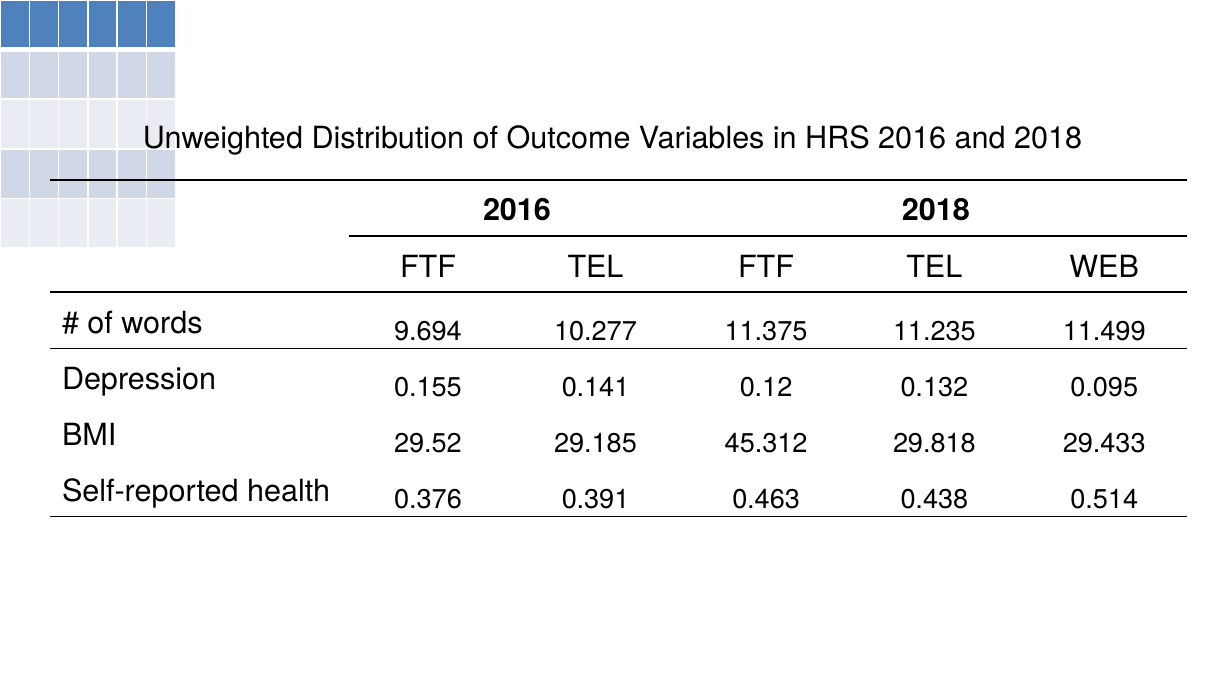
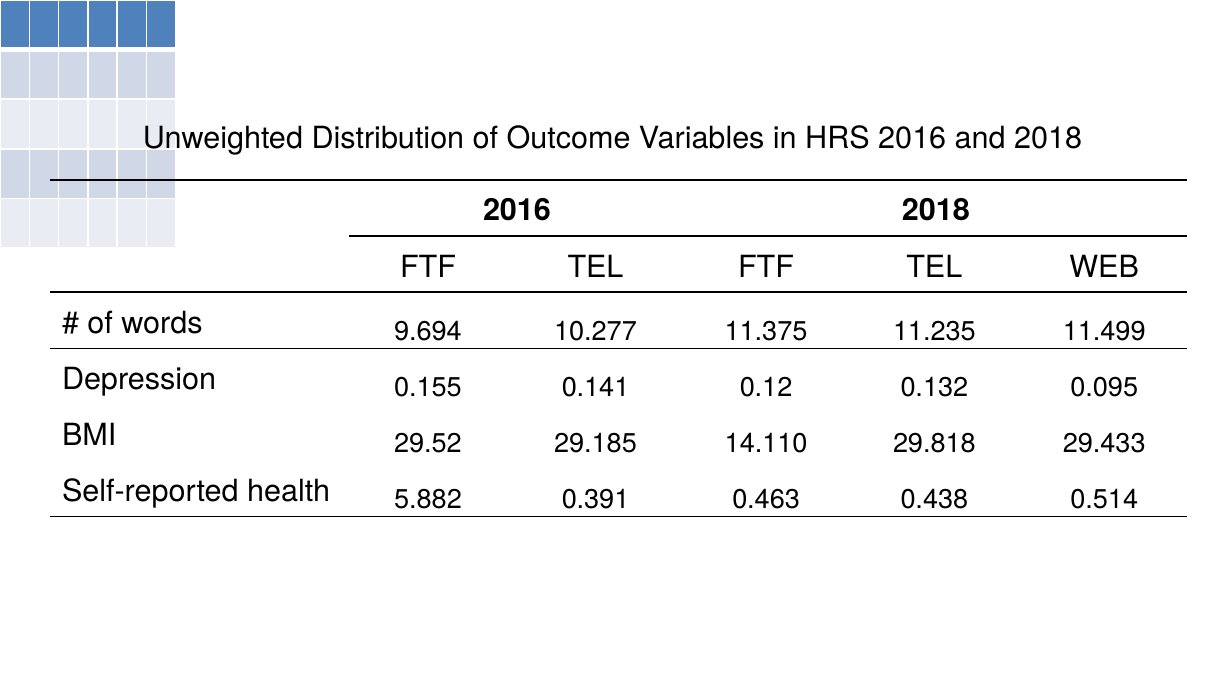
45.312: 45.312 -> 14.110 (766, 444)
0.376: 0.376 -> 5.882 (428, 500)
